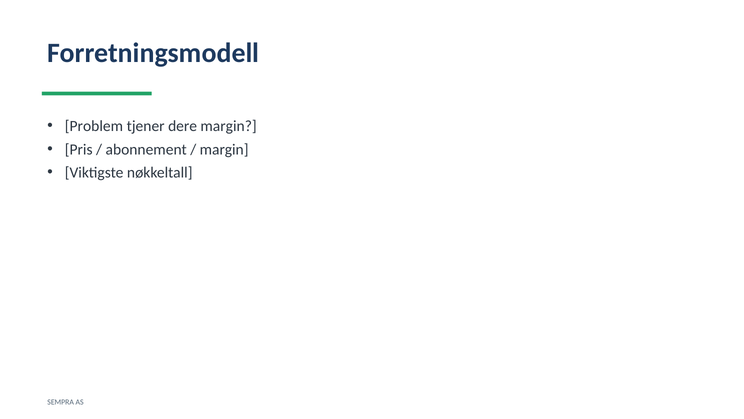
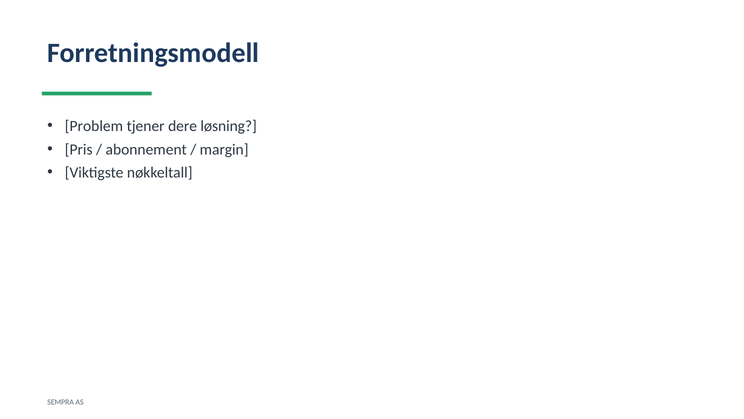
dere margin: margin -> løsning (229, 126)
